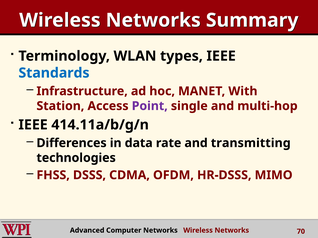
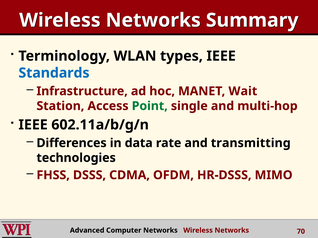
With: With -> Wait (243, 91)
Point colour: purple -> green (150, 106)
414.11a/b/g/n: 414.11a/b/g/n -> 602.11a/b/g/n (100, 125)
